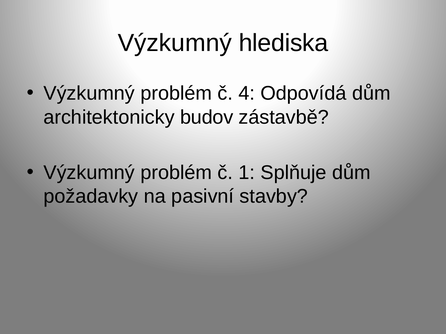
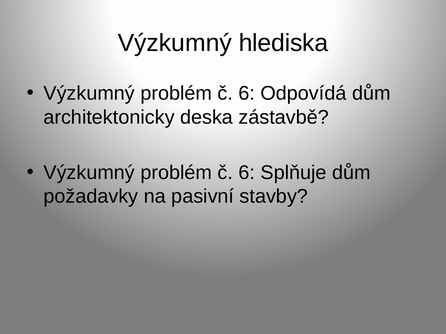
4: 4 -> 6 (247, 94)
budov: budov -> deska (207, 117)
1: 1 -> 6 (247, 173)
